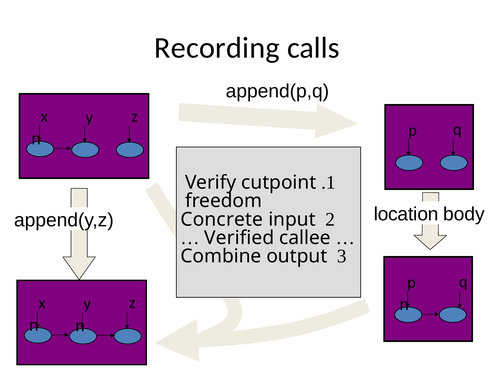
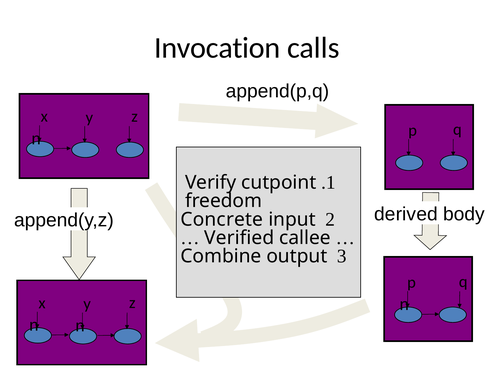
Recording: Recording -> Invocation (217, 48)
location: location -> derived (406, 214)
